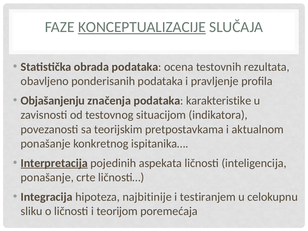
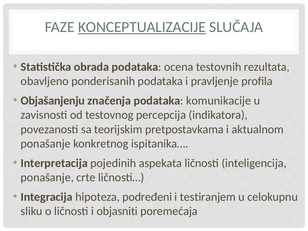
karakteristike: karakteristike -> komunikacije (219, 101)
situacijom: situacijom -> percepcija (161, 115)
Interpretacija underline: present -> none (54, 163)
najbitinije: najbitinije -> podređeni (147, 197)
teorijom: teorijom -> objasniti (117, 211)
